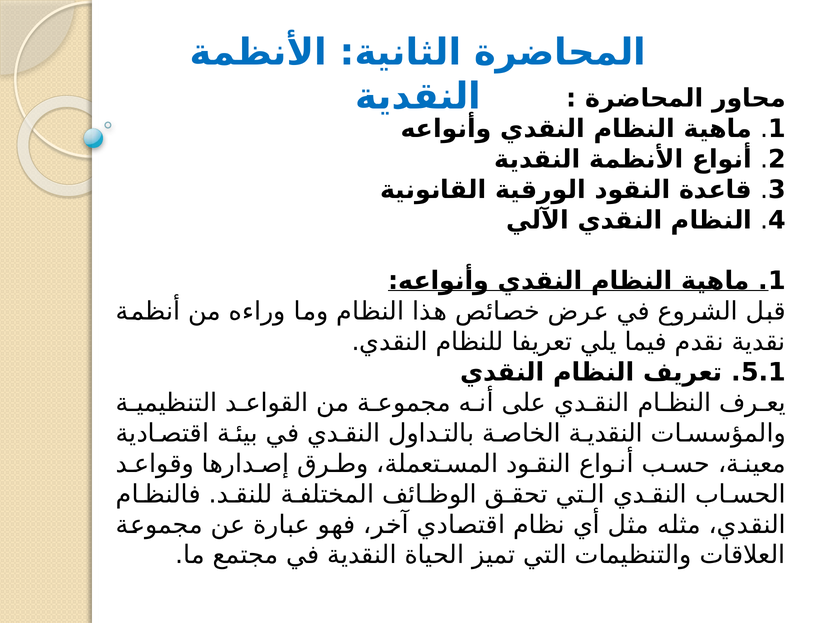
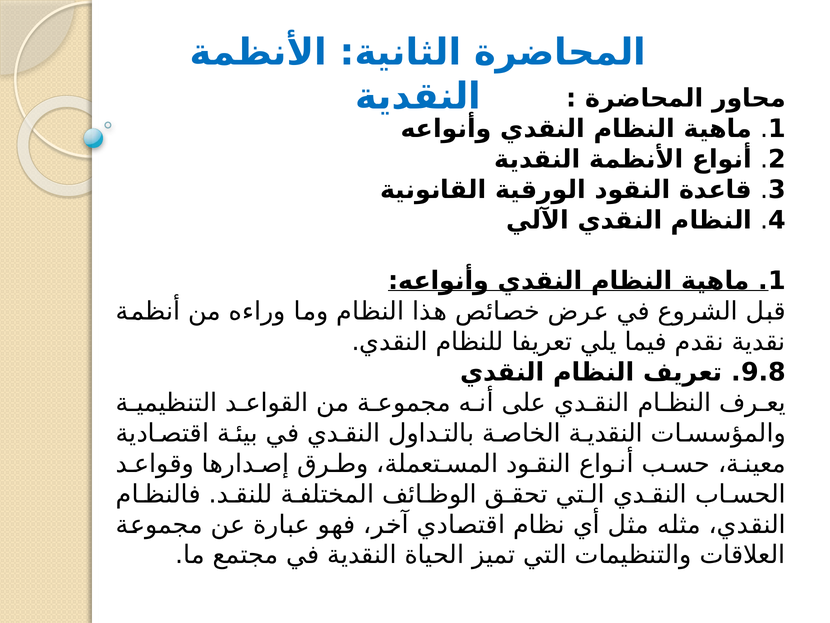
5.1: 5.1 -> 9.8 (763, 372)
